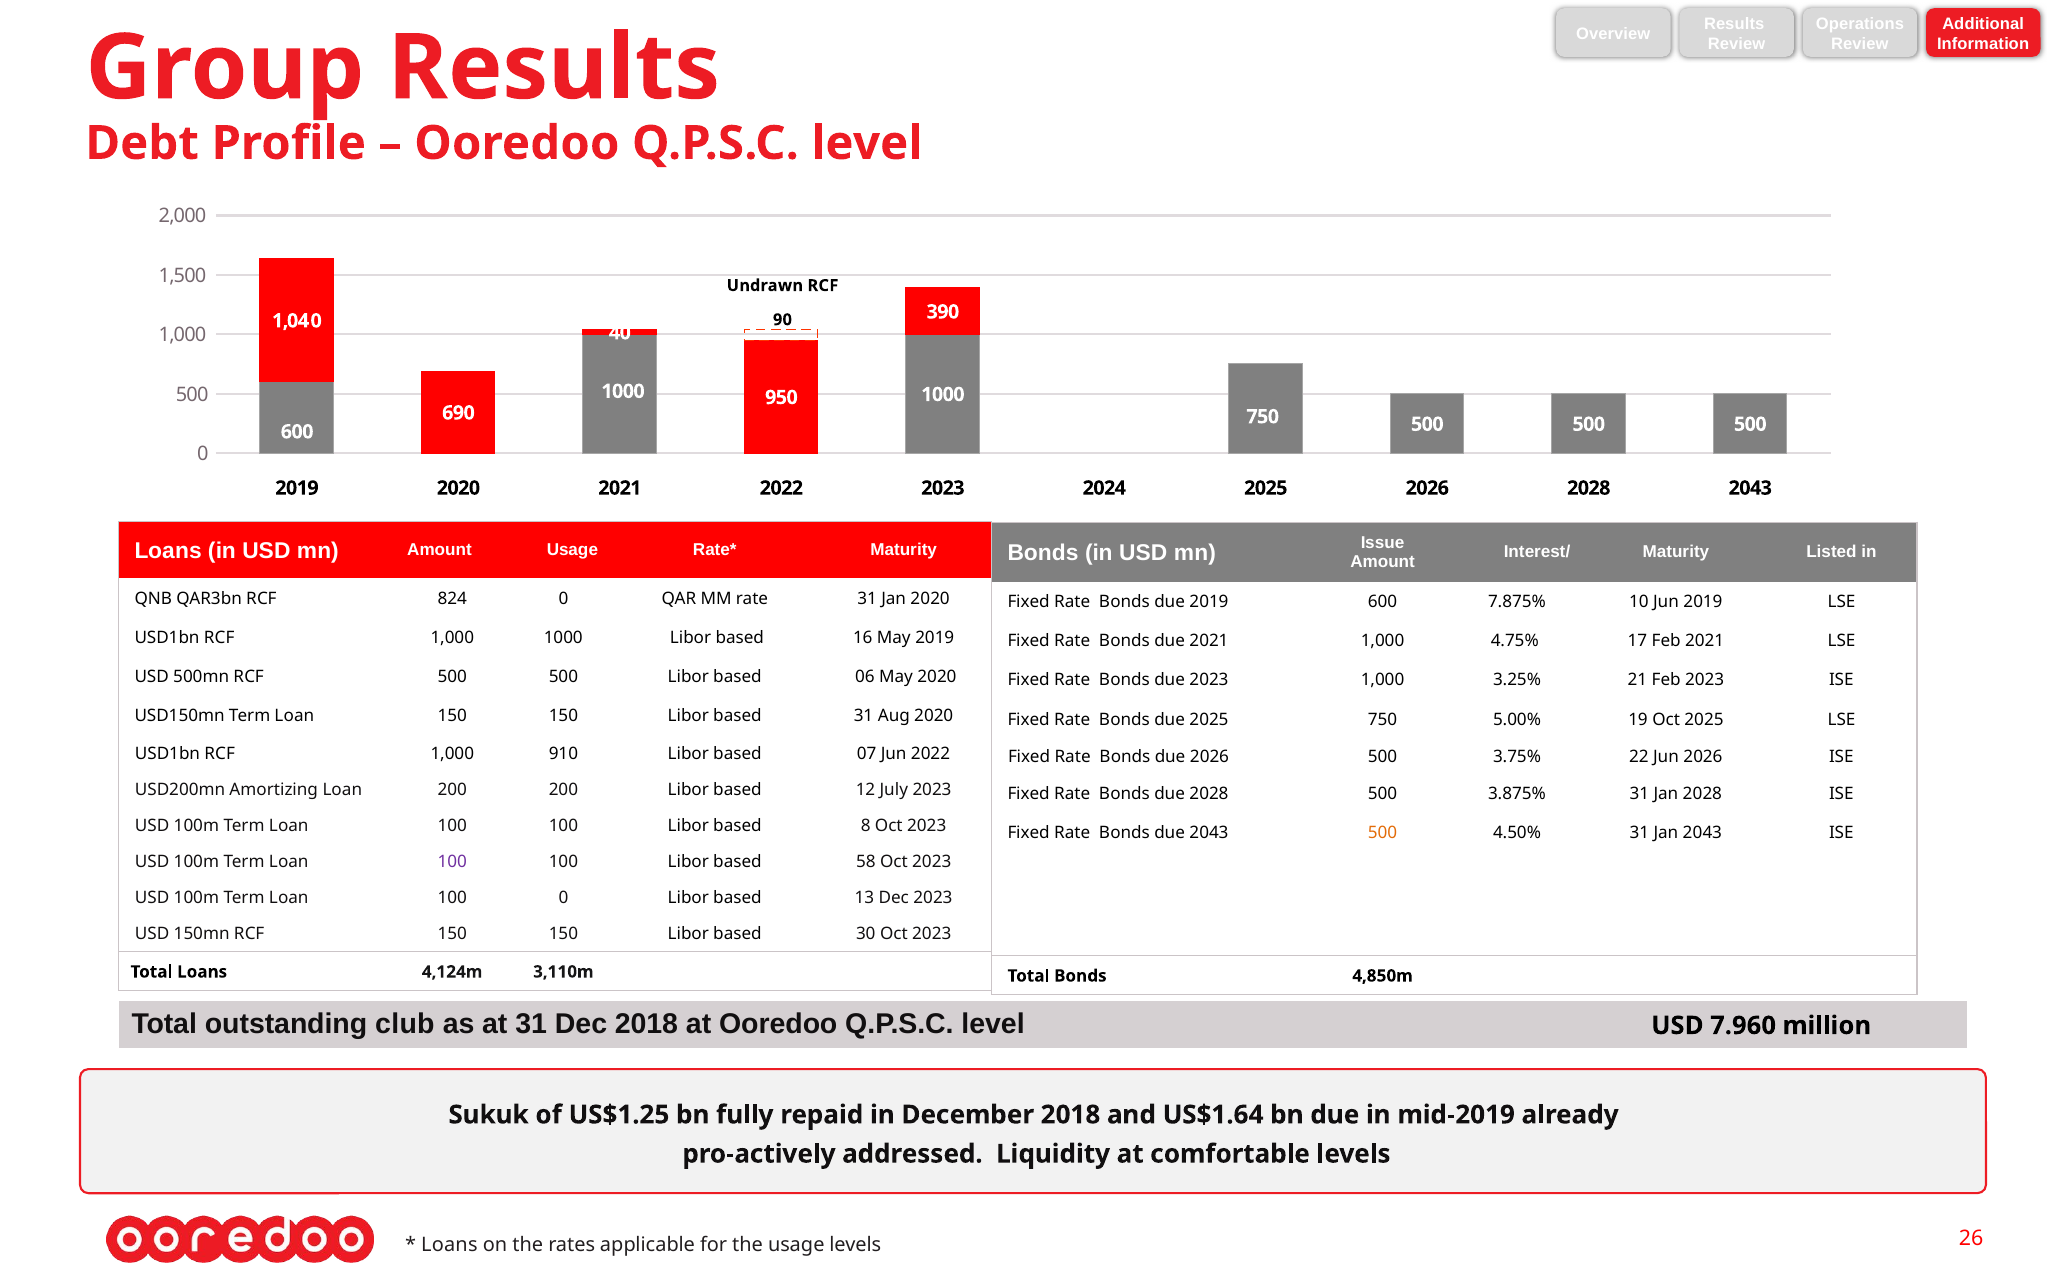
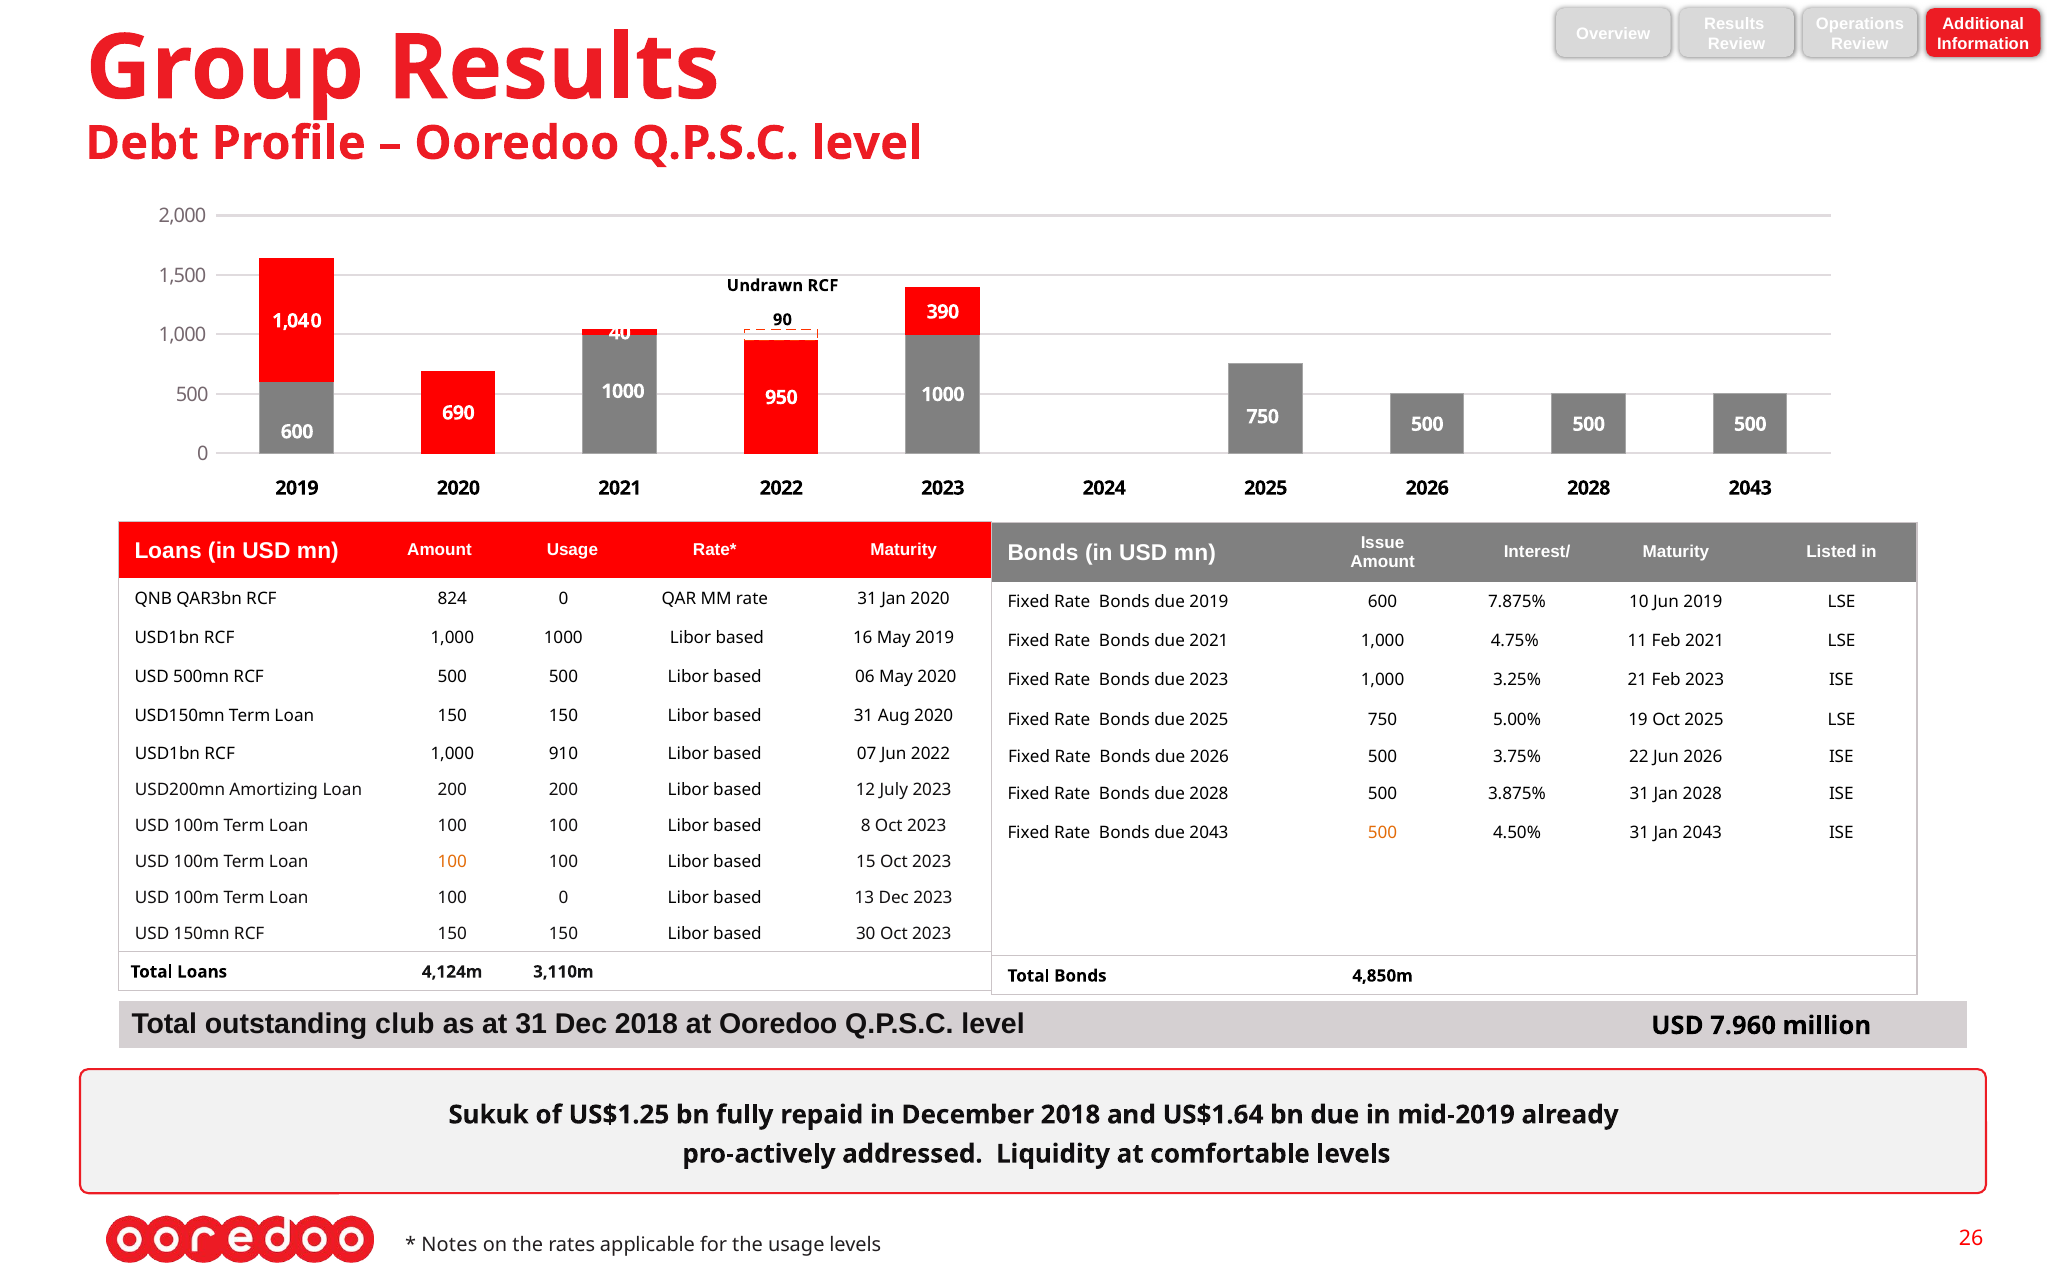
17: 17 -> 11 (1637, 641)
100 colour: purple -> orange (452, 861)
58: 58 -> 15 (866, 861)
Loans: Loans -> Notes (449, 1245)
